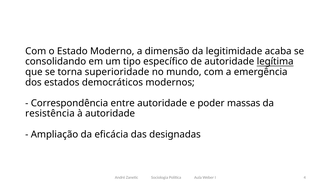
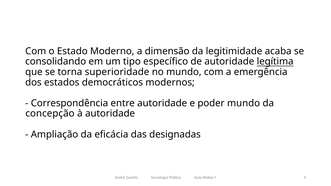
poder massas: massas -> mundo (244, 103)
resistência: resistência -> concepção (50, 114)
